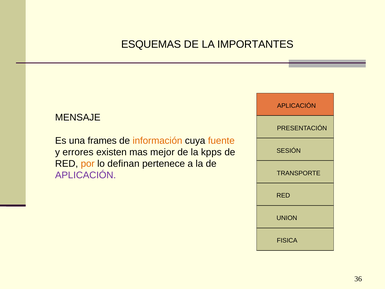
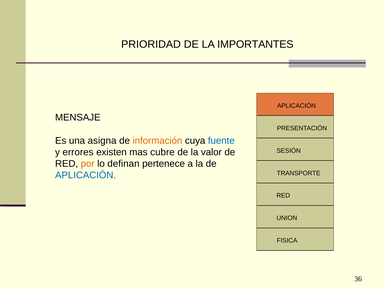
ESQUEMAS: ESQUEMAS -> PRIORIDAD (151, 44)
frames: frames -> asigna (102, 141)
fuente colour: orange -> blue (221, 141)
mejor: mejor -> cubre (162, 152)
kpps: kpps -> valor (211, 152)
APLICACIÓN colour: purple -> blue (86, 175)
